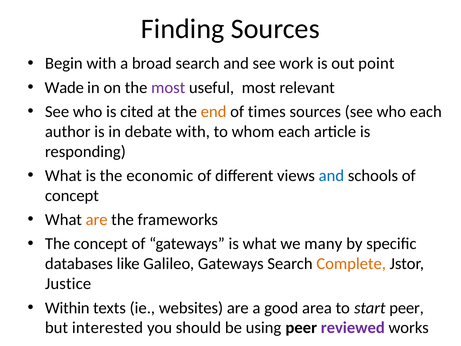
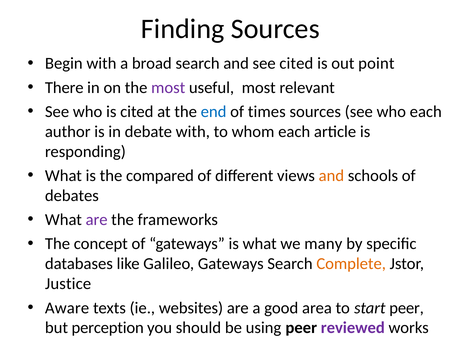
see work: work -> cited (296, 63)
Wade: Wade -> There (64, 87)
end colour: orange -> blue (214, 112)
economic: economic -> compared (160, 176)
and colour: blue -> orange (331, 176)
concept: concept -> debates (72, 195)
are colour: orange -> purple (97, 220)
Within: Within -> Aware (67, 308)
interested: interested -> perception (108, 328)
